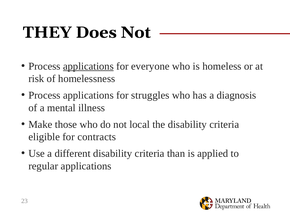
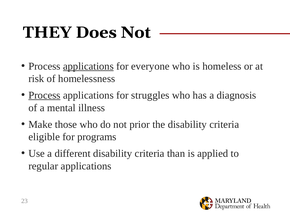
Process underline: none -> present (44, 96)
local: local -> prior (140, 125)
contracts: contracts -> programs (97, 137)
